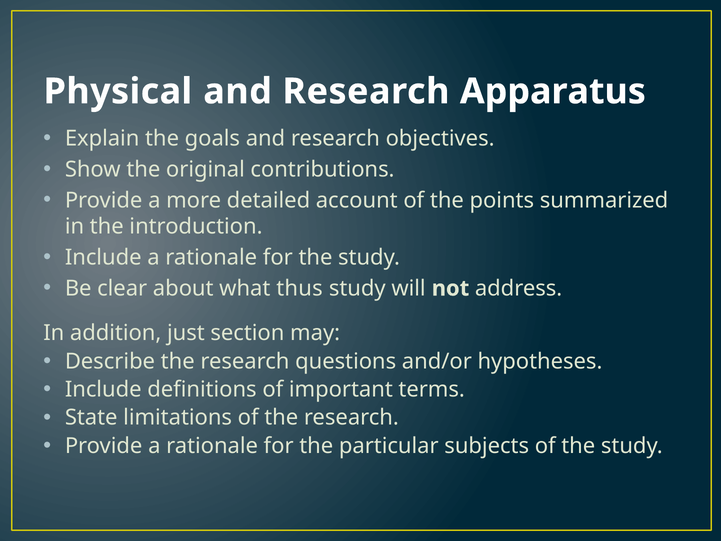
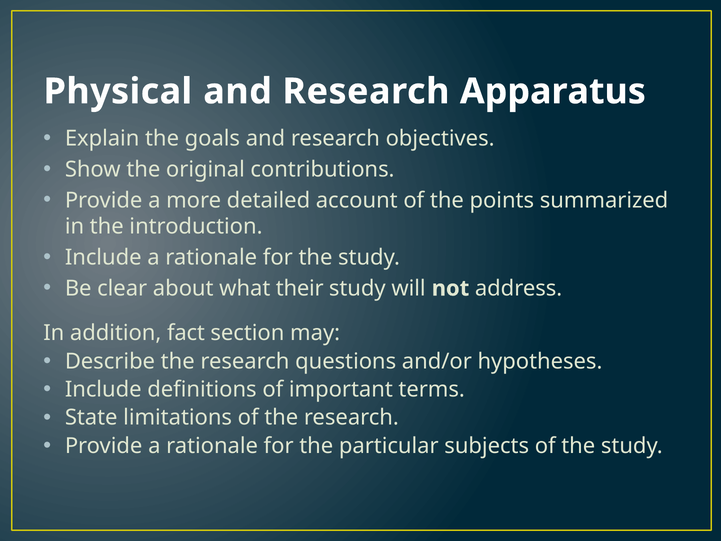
thus: thus -> their (300, 288)
just: just -> fact (186, 333)
